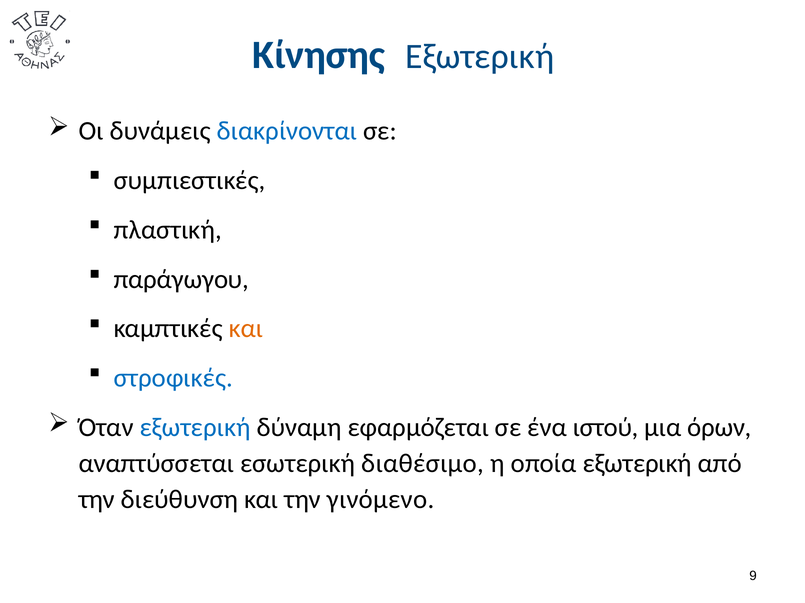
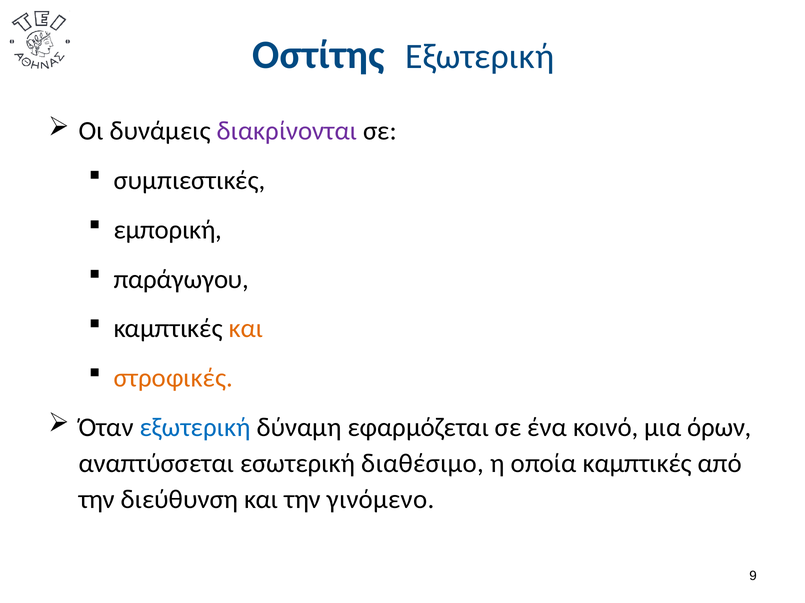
Κίνησης: Κίνησης -> Οστίτης (319, 55)
διακρίνονται colour: blue -> purple (287, 131)
πλαστική: πλαστική -> εμπορική (168, 230)
στροφικές colour: blue -> orange (173, 378)
ιστού: ιστού -> κοινό (606, 428)
οποία εξωτερική: εξωτερική -> καμπτικές (637, 464)
